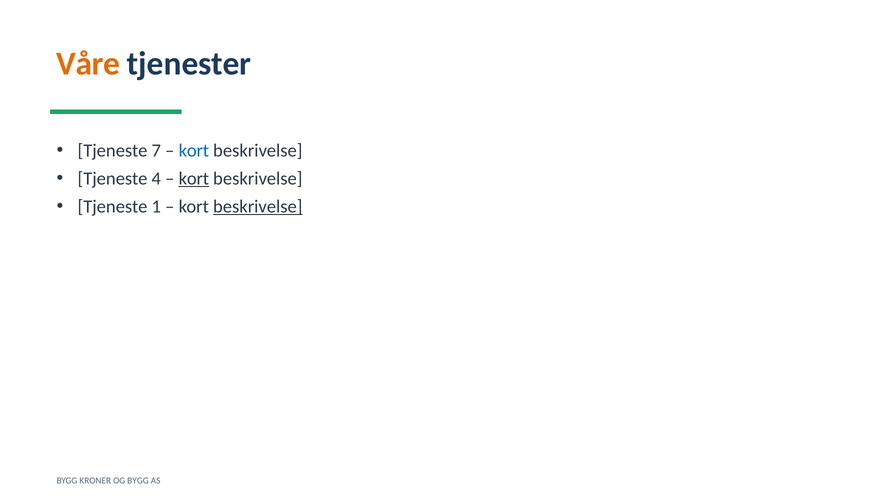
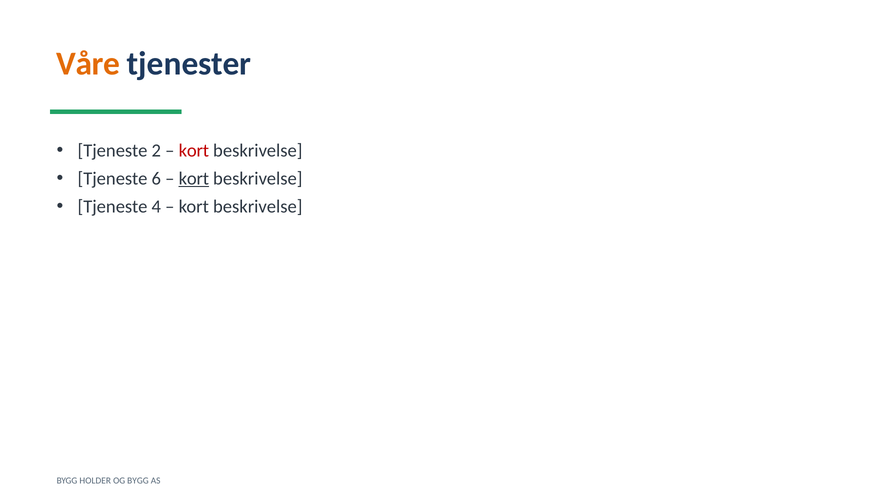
7: 7 -> 2 (156, 151)
kort colour: blue -> red (194, 151)
4: 4 -> 6 (156, 179)
1: 1 -> 4 (156, 207)
beskrivelse underline: present -> none (258, 207)
KRONER: KRONER -> HOLDER (95, 481)
